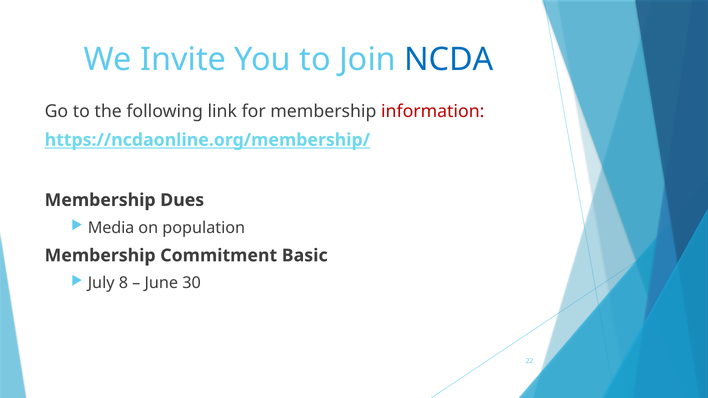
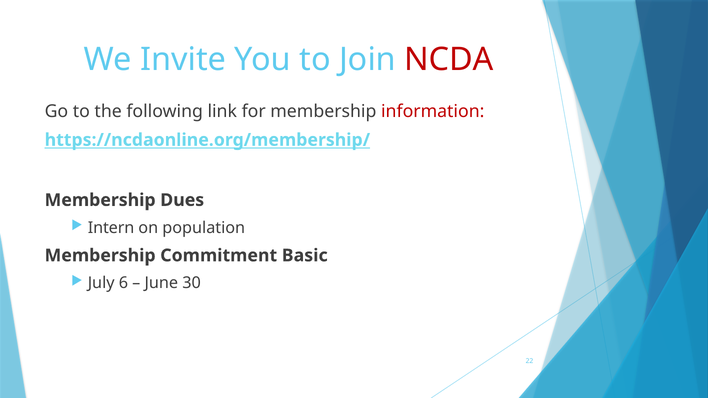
NCDA colour: blue -> red (449, 60)
Media: Media -> Intern (111, 228)
8: 8 -> 6 (123, 283)
